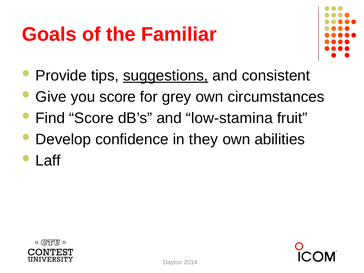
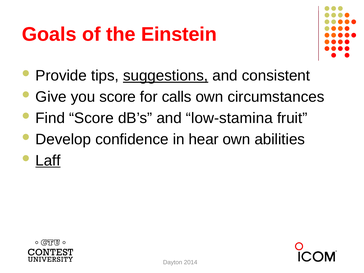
Familiar: Familiar -> Einstein (179, 34)
grey: grey -> calls (177, 97)
they: they -> hear (204, 139)
Laff underline: none -> present (48, 161)
